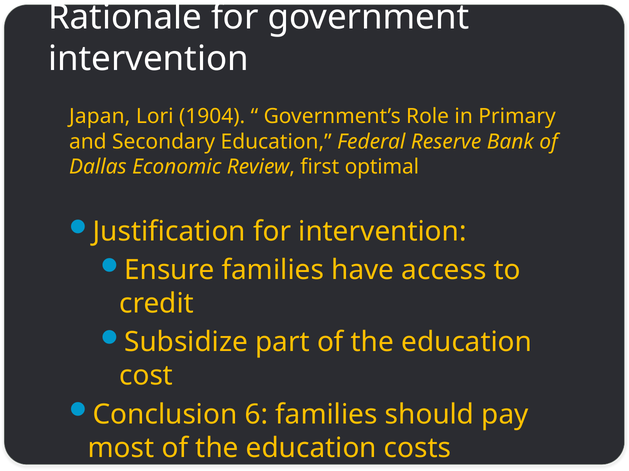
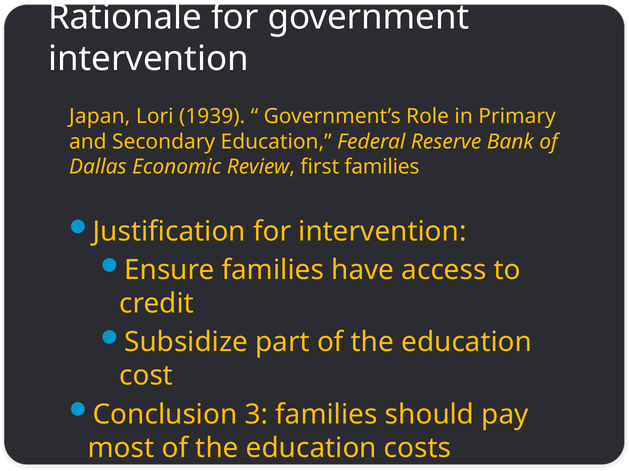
1904: 1904 -> 1939 (212, 117)
first optimal: optimal -> families (382, 167)
6: 6 -> 3 (256, 415)
